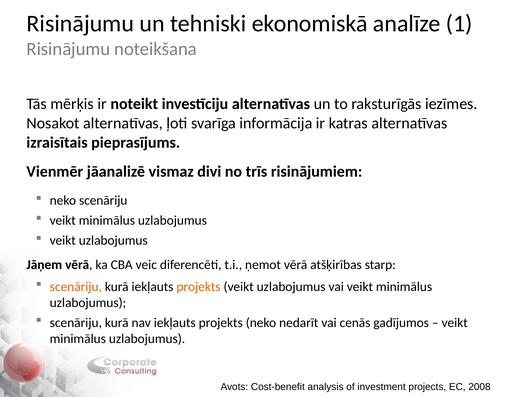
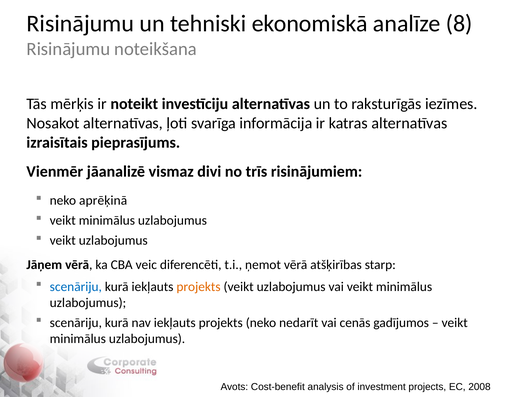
1: 1 -> 8 (459, 24)
neko scenāriju: scenāriju -> aprēķinā (103, 200)
scenāriju colour: orange -> blue (76, 286)
